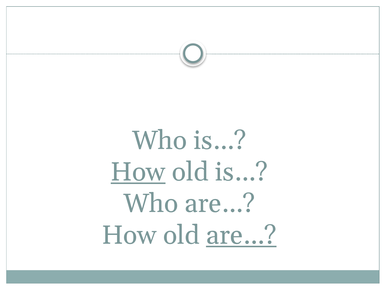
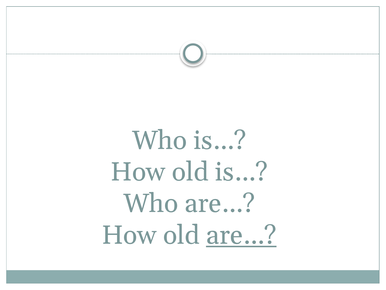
How underline: present -> none (138, 172)
